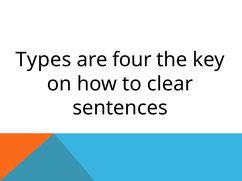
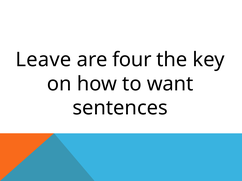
Types: Types -> Leave (43, 60)
clear: clear -> want (170, 84)
